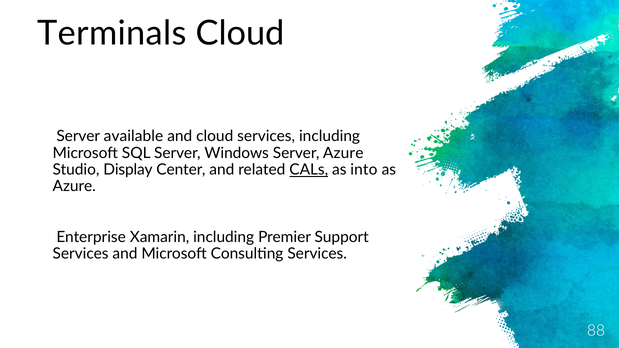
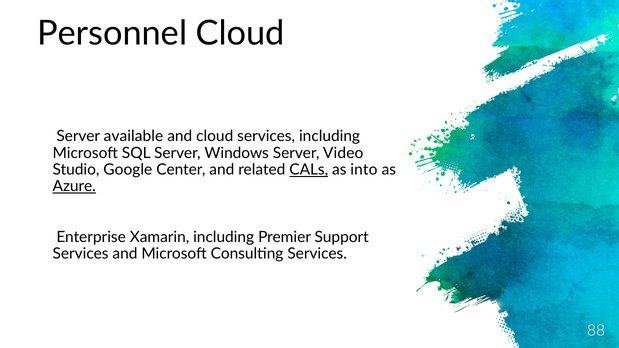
Terminals: Terminals -> Personnel (112, 34)
Server Azure: Azure -> Video (343, 153)
Display: Display -> Google (128, 170)
Azure underline: none -> present (74, 186)
